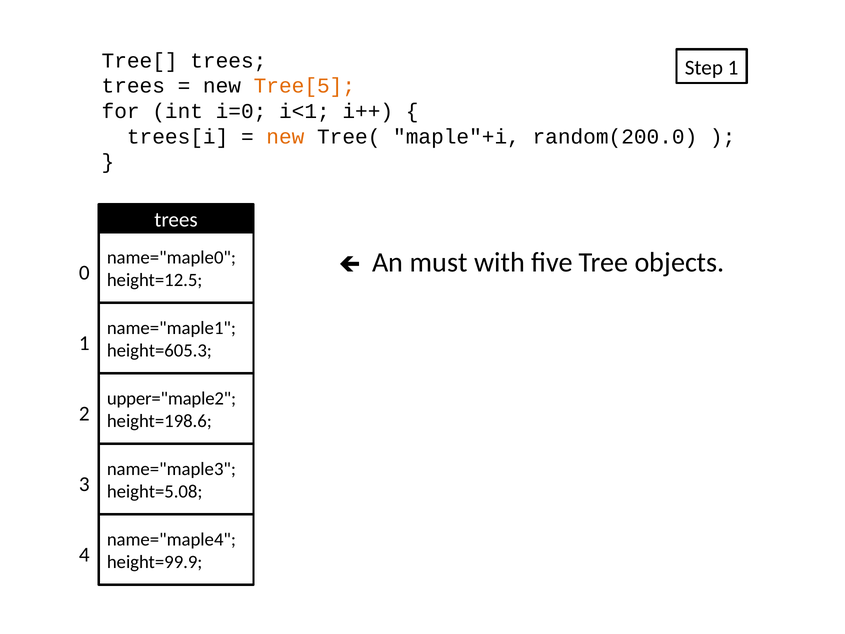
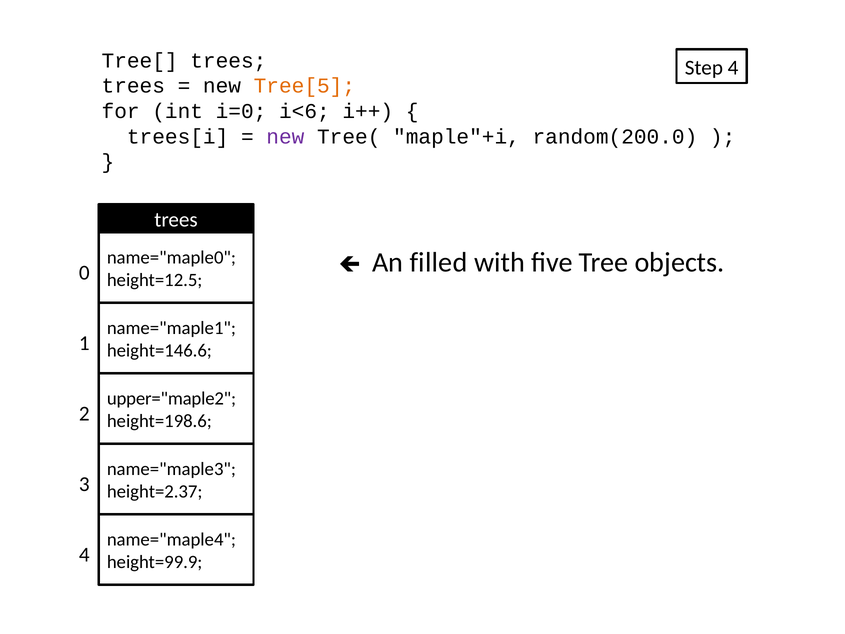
Step 1: 1 -> 4 (733, 68)
i<1: i<1 -> i<6 (304, 111)
new colour: orange -> purple (285, 137)
must: must -> filled (439, 262)
height=605.3: height=605.3 -> height=146.6 (159, 351)
height=5.08: height=5.08 -> height=2.37 (155, 491)
